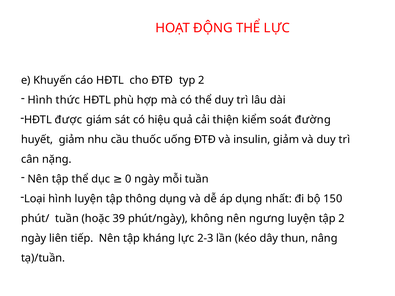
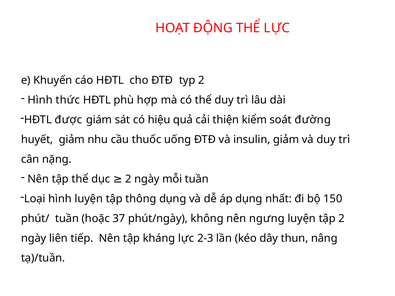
0: 0 -> 2 (128, 179)
39: 39 -> 37 (119, 219)
